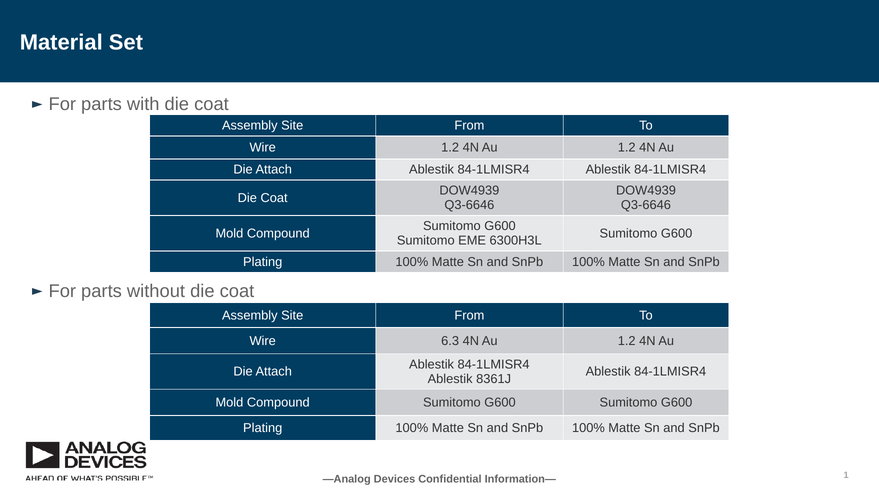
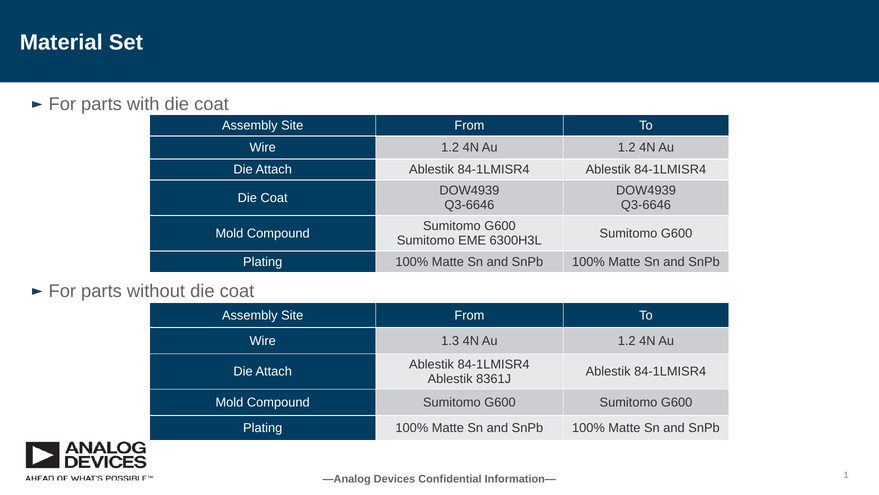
6.3: 6.3 -> 1.3 (450, 340)
